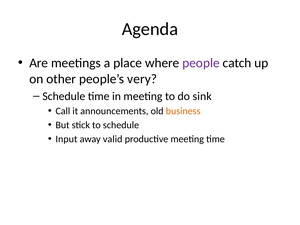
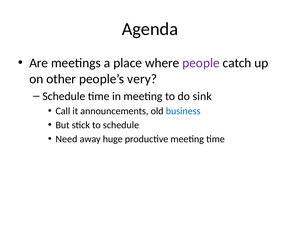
business colour: orange -> blue (183, 111)
Input: Input -> Need (66, 139)
valid: valid -> huge (113, 139)
